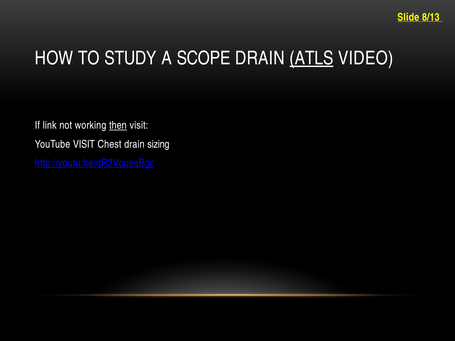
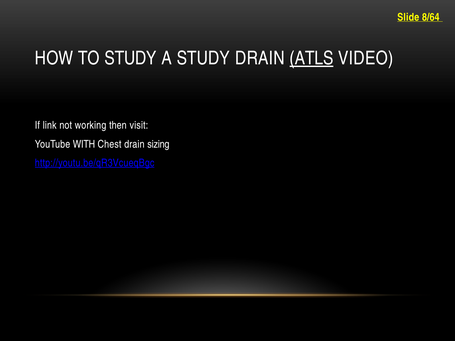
8/13: 8/13 -> 8/64 (431, 17)
A SCOPE: SCOPE -> STUDY (203, 58)
then underline: present -> none (118, 125)
YouTube VISIT: VISIT -> WITH (84, 144)
